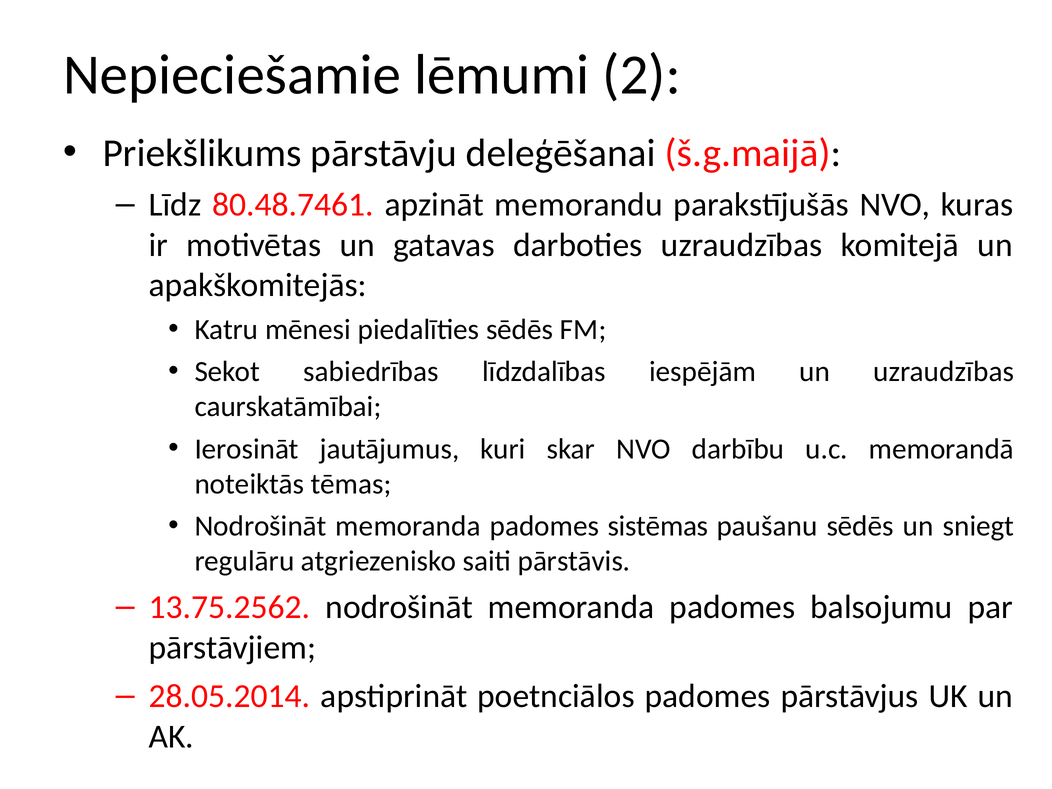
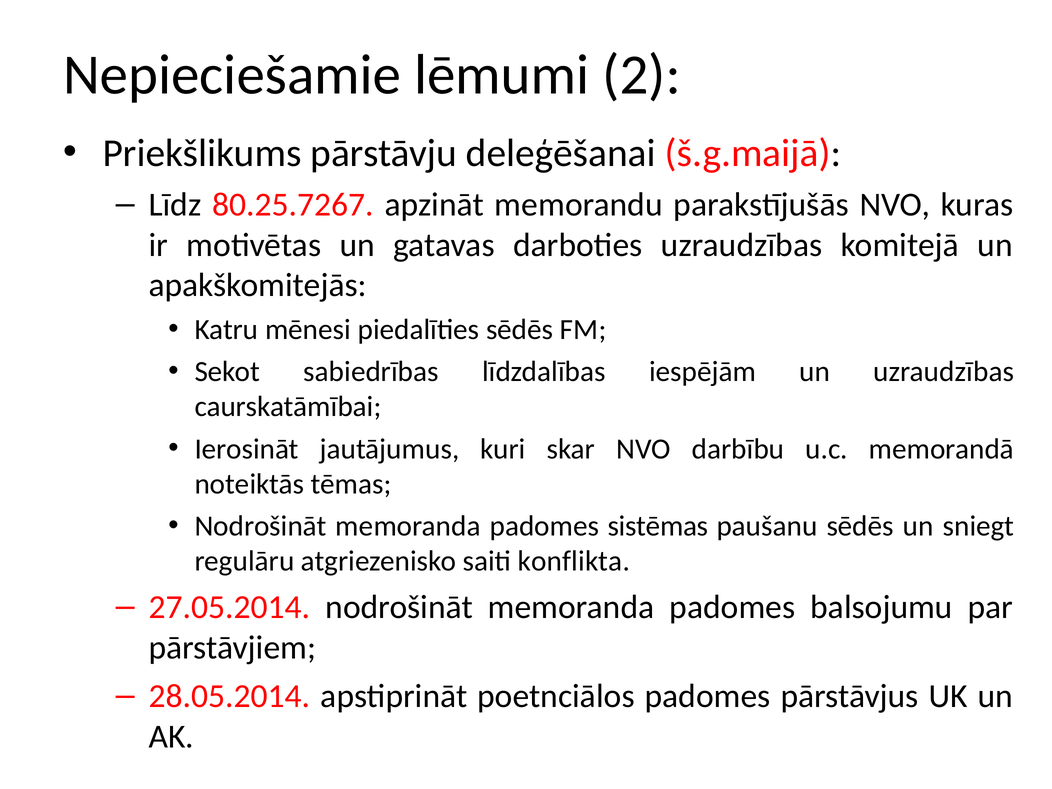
80.48.7461: 80.48.7461 -> 80.25.7267 (293, 205)
pārstāvis: pārstāvis -> konflikta (574, 561)
13.75.2562: 13.75.2562 -> 27.05.2014 (229, 607)
